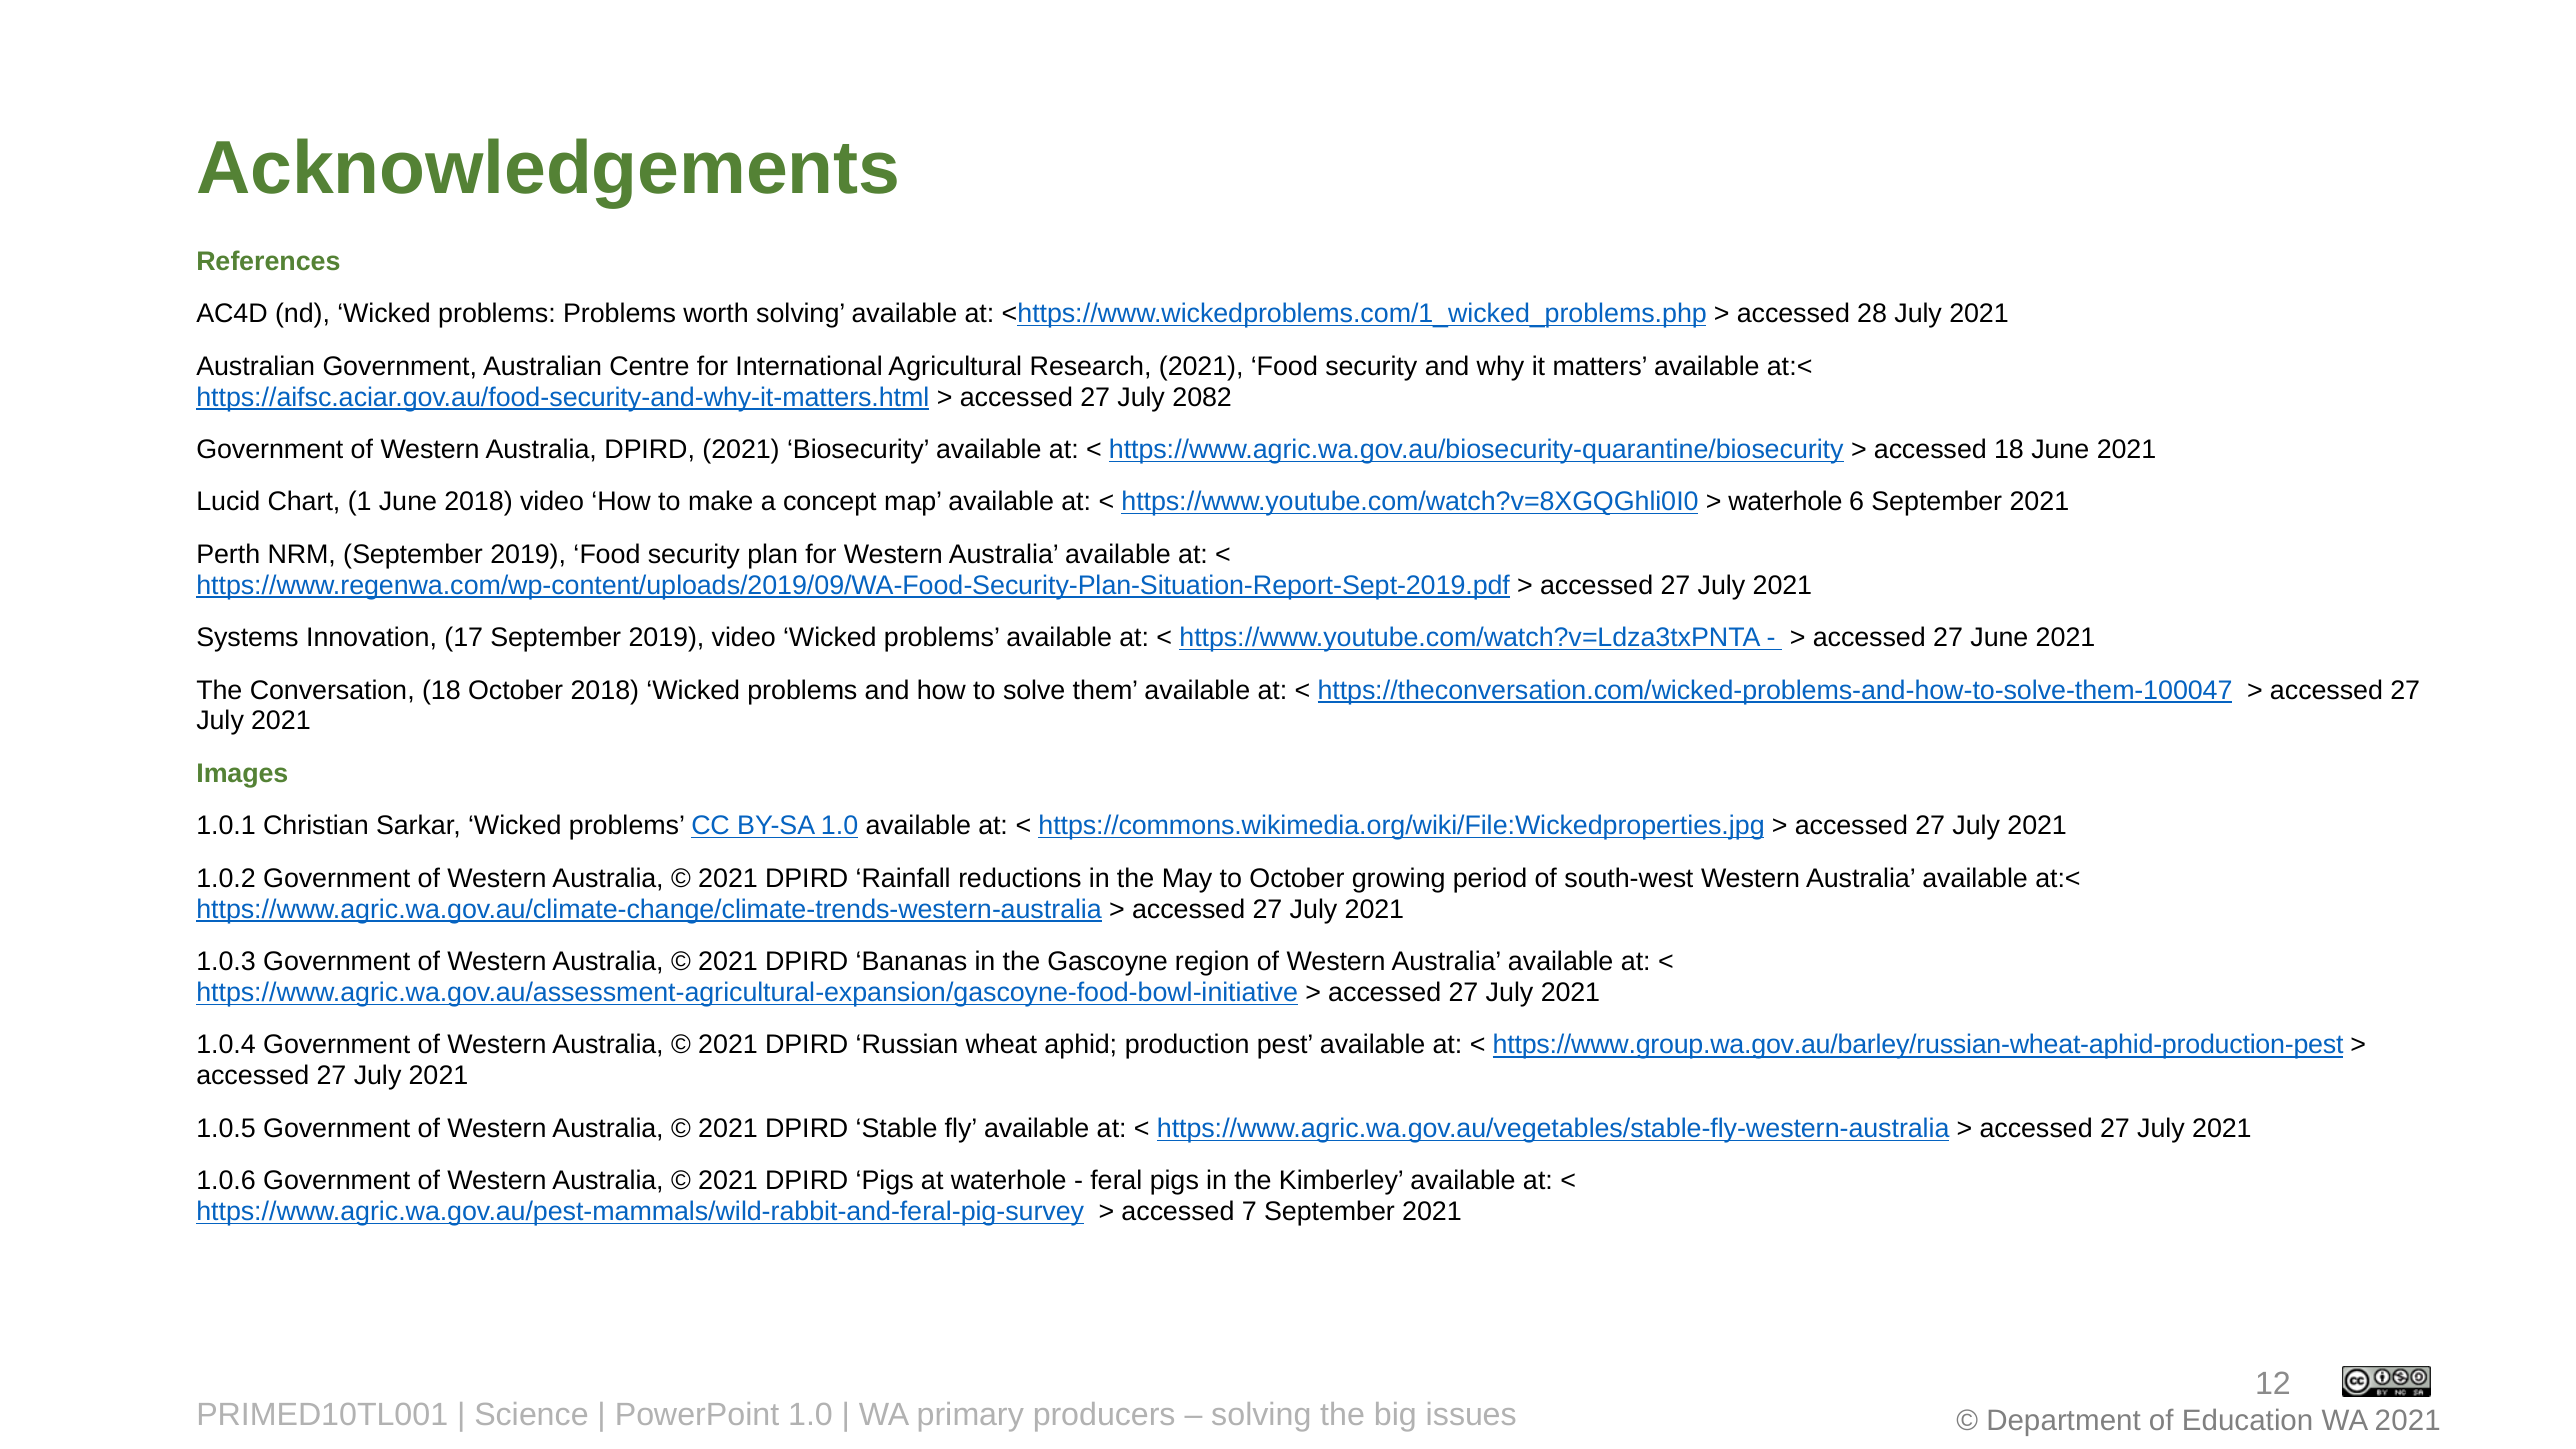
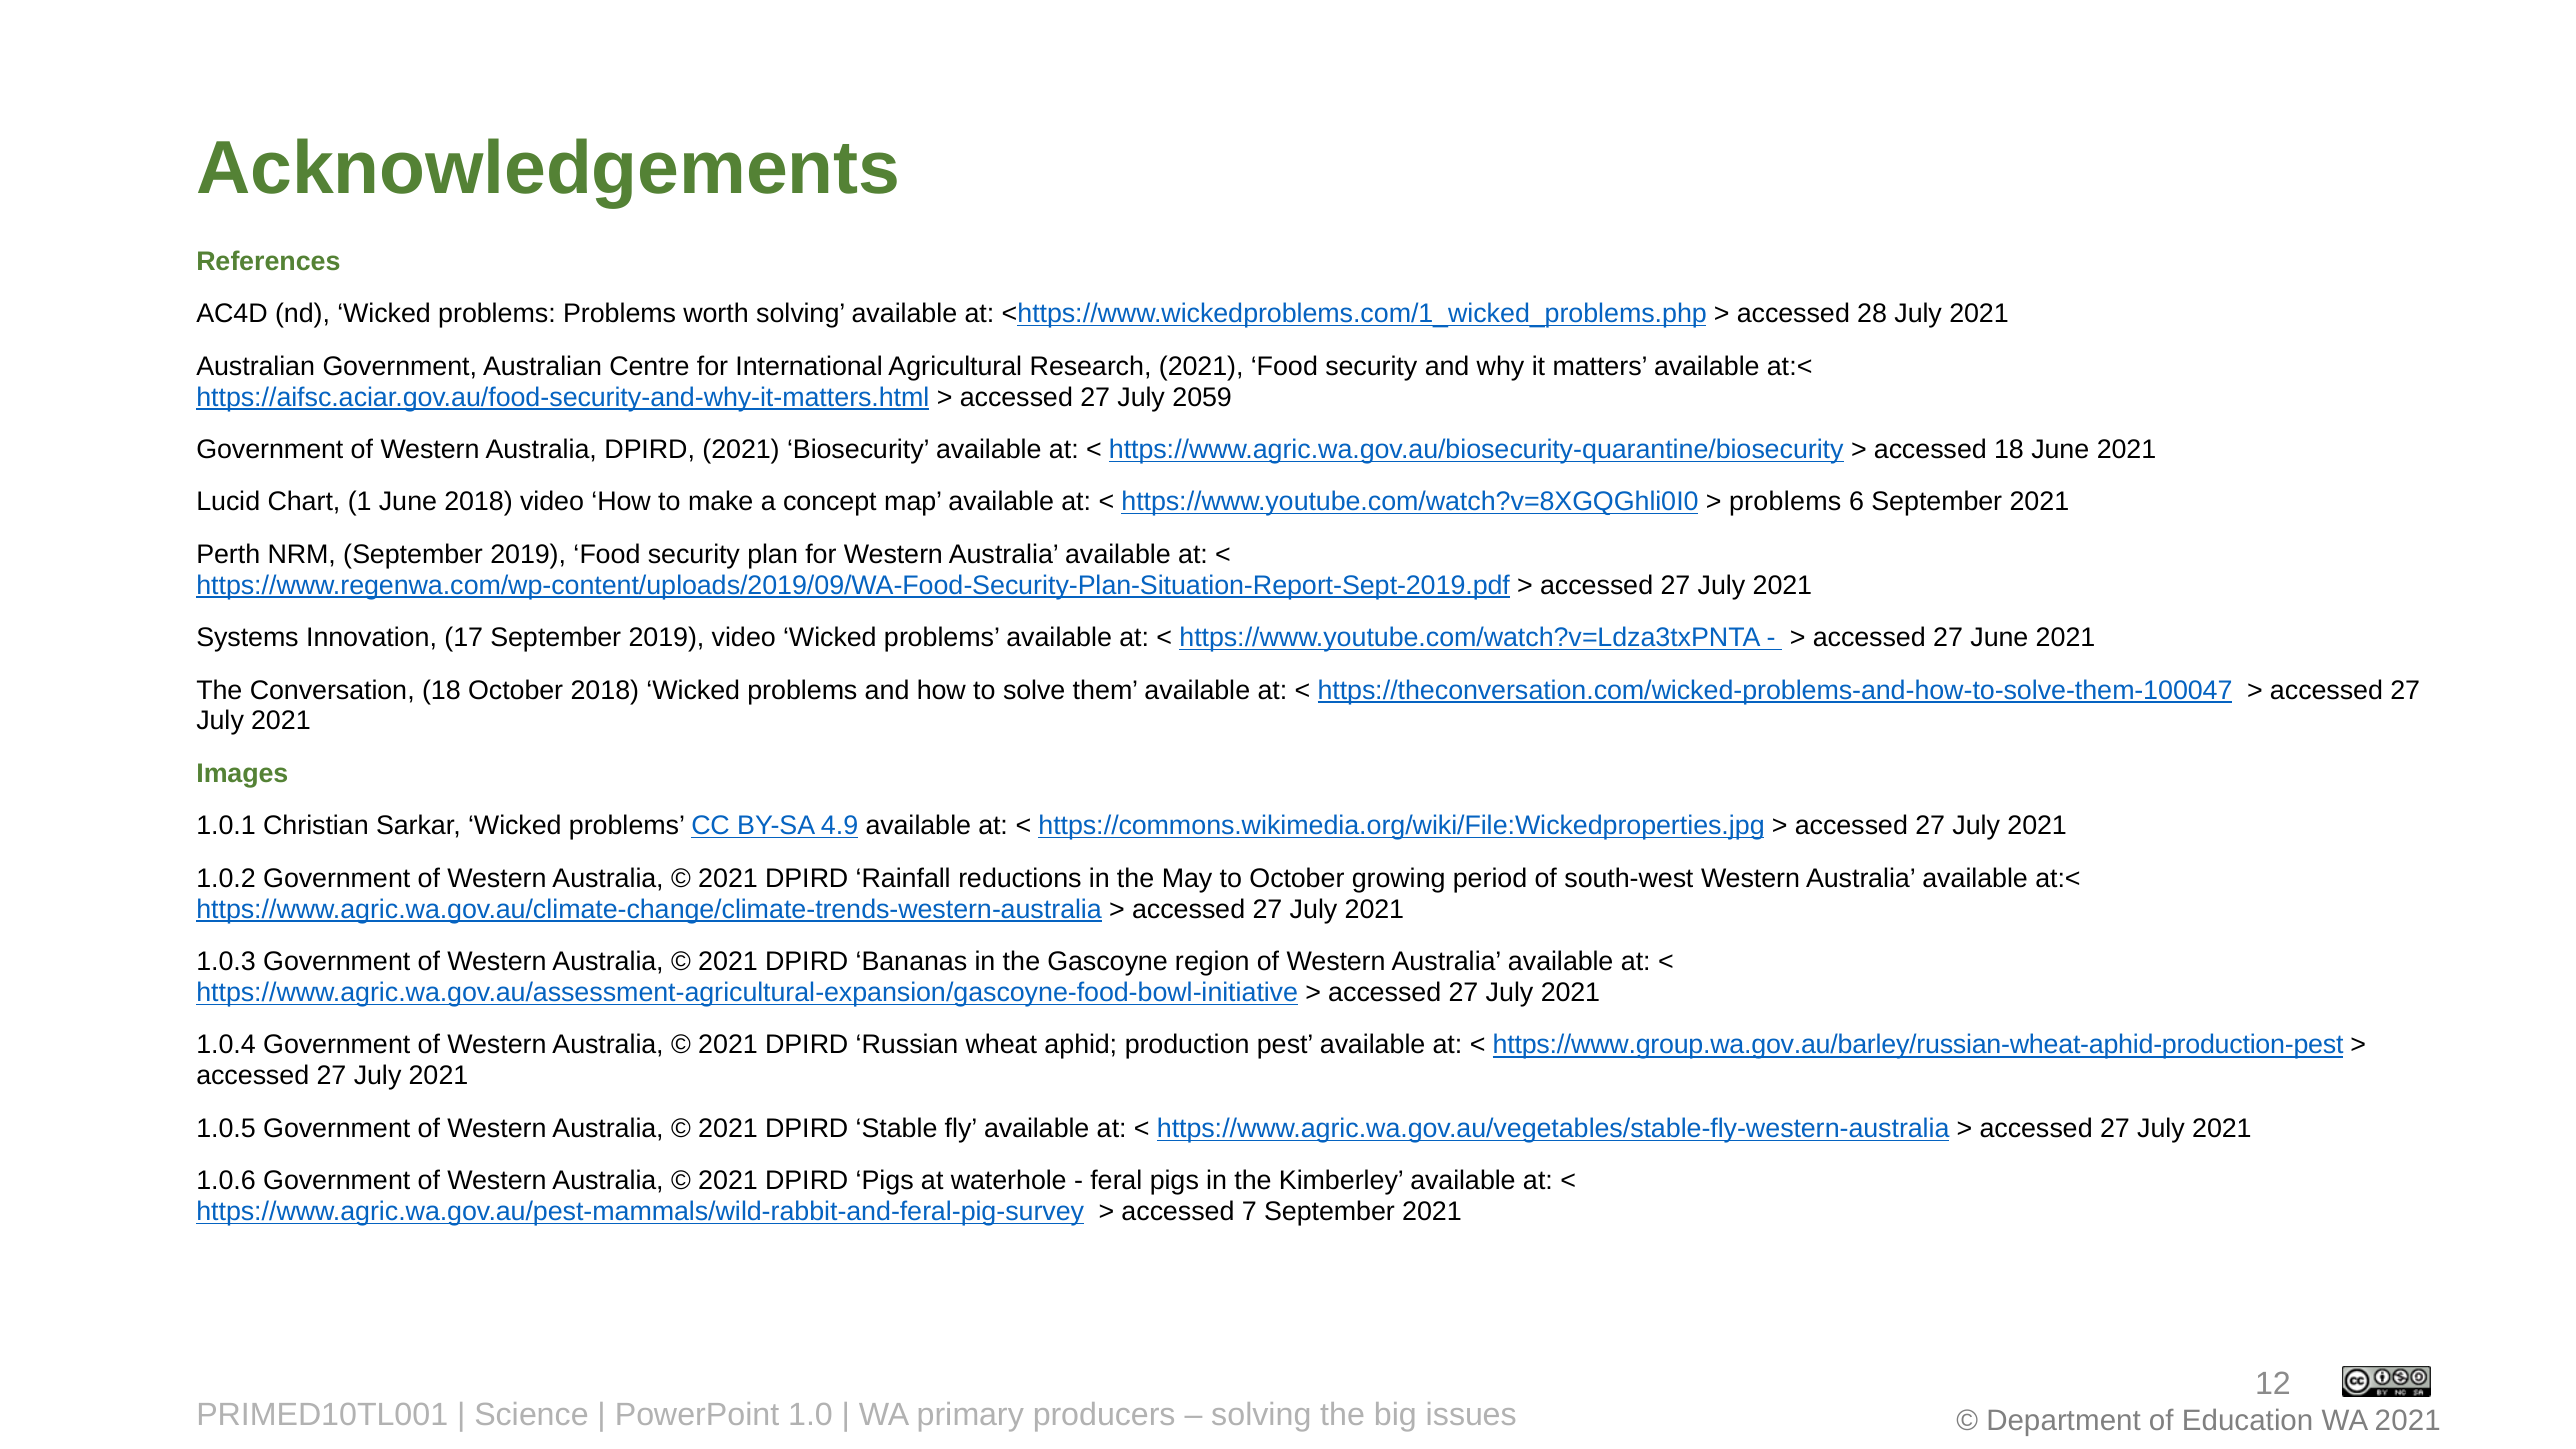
2082: 2082 -> 2059 (1202, 397)
waterhole: waterhole -> problems (1785, 502)
BY-SA 1.0: 1.0 -> 4.9 (839, 826)
